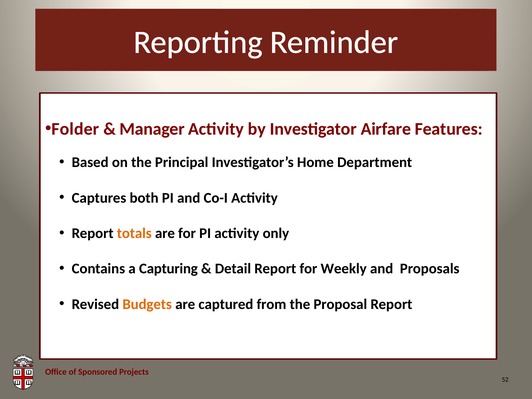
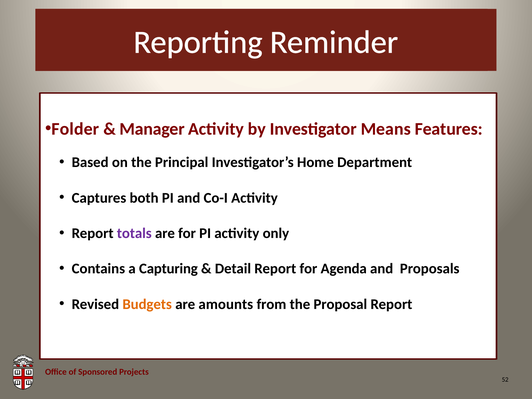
Airfare: Airfare -> Means (386, 129)
totals colour: orange -> purple (134, 233)
Weekly: Weekly -> Agenda (344, 269)
captured: captured -> amounts (226, 304)
